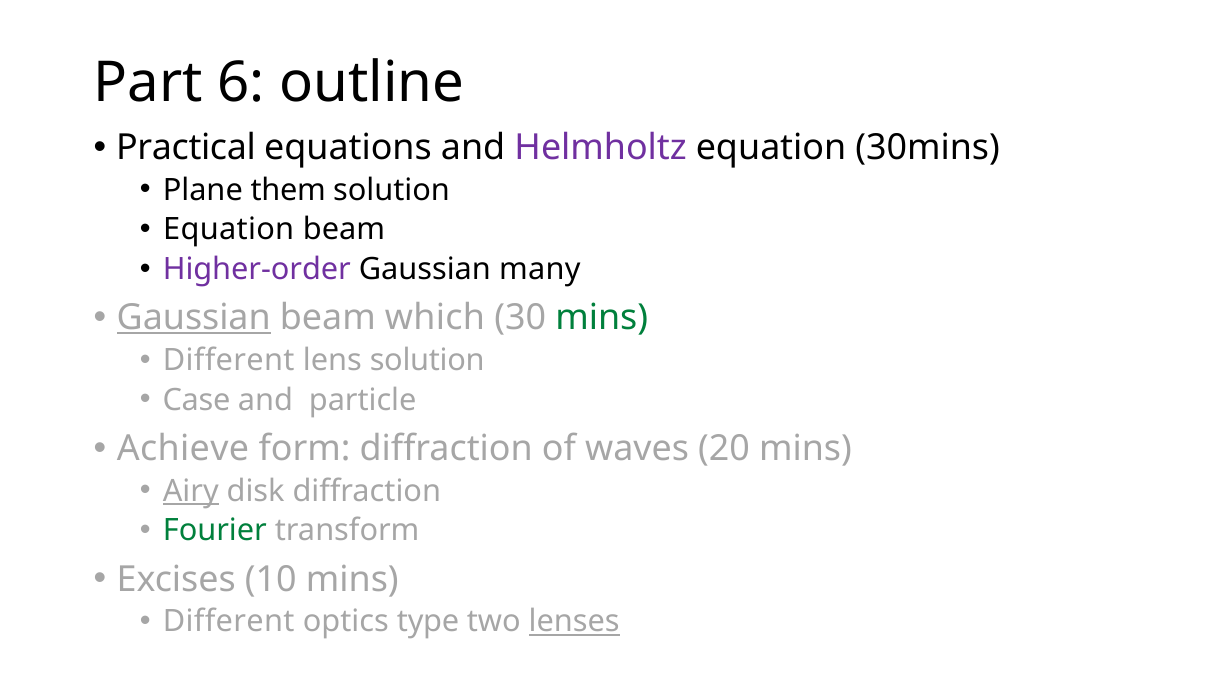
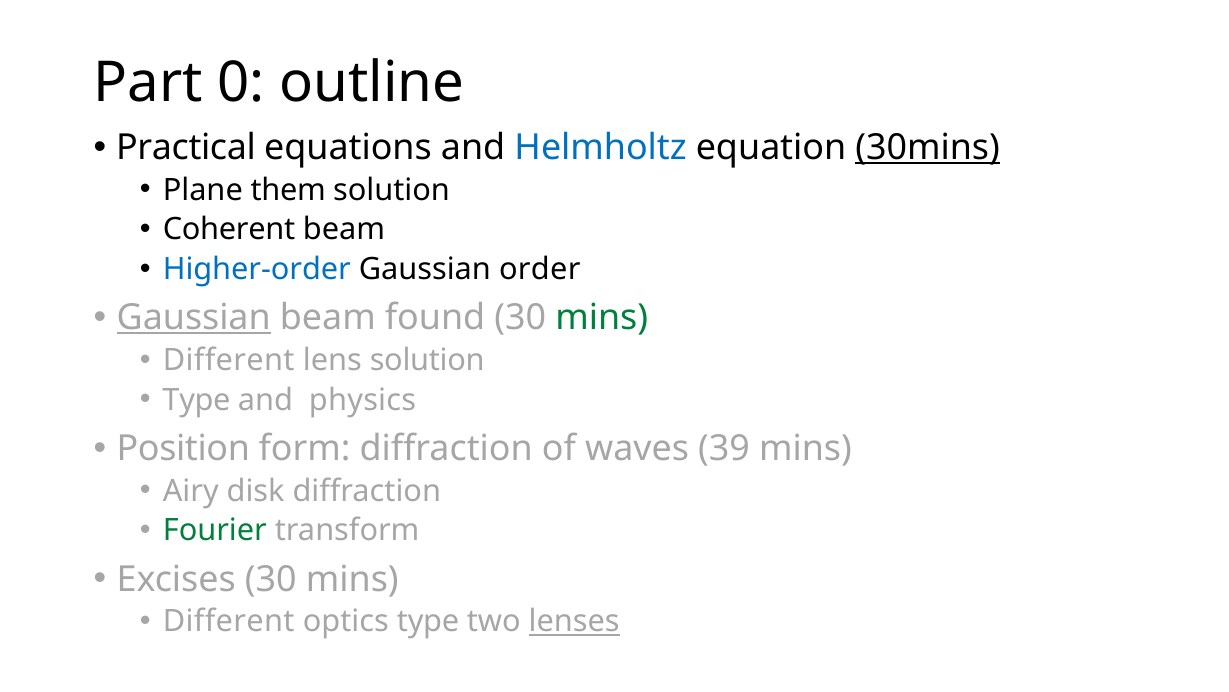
6: 6 -> 0 (241, 83)
Helmholtz colour: purple -> blue (601, 147)
30mins underline: none -> present (928, 147)
Equation: Equation -> Coherent (229, 229)
Higher-order colour: purple -> blue (257, 269)
many: many -> order (540, 269)
which: which -> found (435, 318)
Case: Case -> Type (197, 399)
particle: particle -> physics (363, 399)
Achieve: Achieve -> Position (183, 448)
20: 20 -> 39 (724, 448)
Airy underline: present -> none (191, 491)
Excises 10: 10 -> 30 (271, 579)
